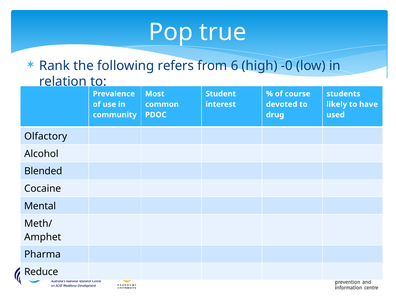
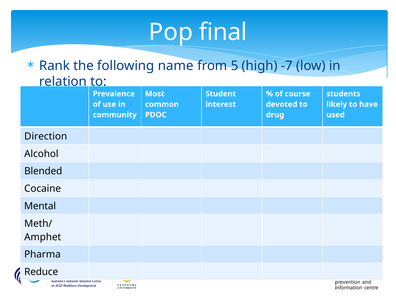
true: true -> final (223, 32)
refers: refers -> name (176, 66)
6: 6 -> 5 (235, 66)
-0: -0 -> -7 (287, 66)
Olfactory: Olfactory -> Direction (46, 136)
